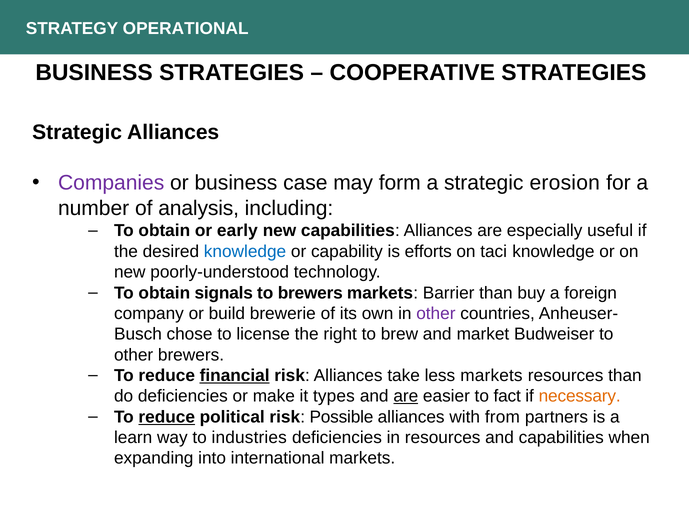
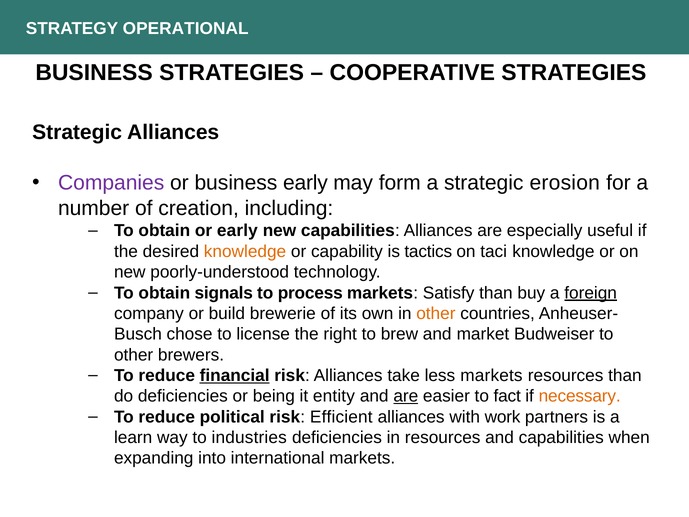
business case: case -> early (305, 183)
analysis: analysis -> creation (199, 208)
knowledge colour: blue -> orange (245, 251)
efforts: efforts -> tactics (428, 251)
to brewers: brewers -> process (310, 293)
Barrier: Barrier -> Satisfy (449, 293)
foreign underline: none -> present (591, 293)
other colour: purple -> orange (436, 313)
make: make -> being (274, 396)
types: types -> entity (334, 396)
reduce underline: present -> none (167, 417)
Possible: Possible -> Efficient (341, 417)
from: from -> work (503, 417)
